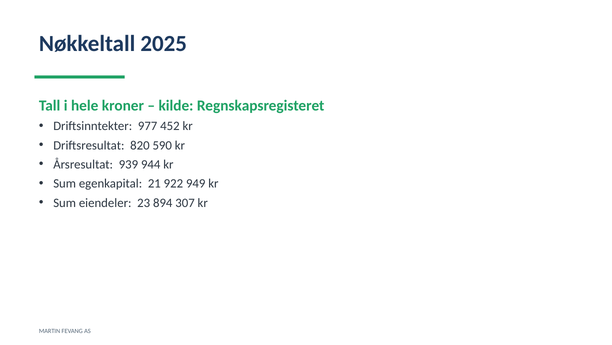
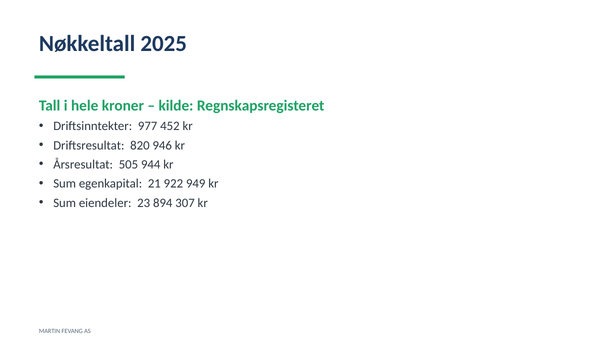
590: 590 -> 946 (162, 145)
939: 939 -> 505 (128, 164)
